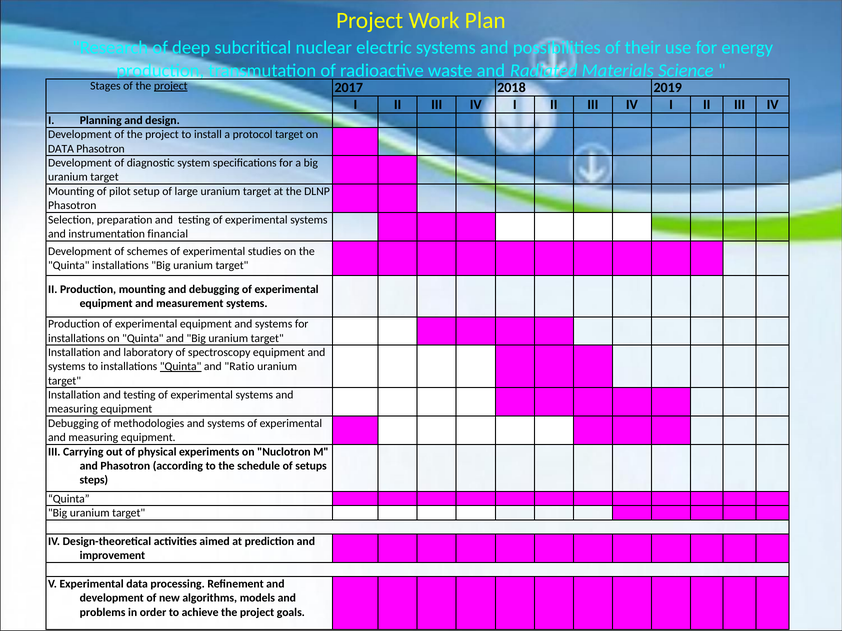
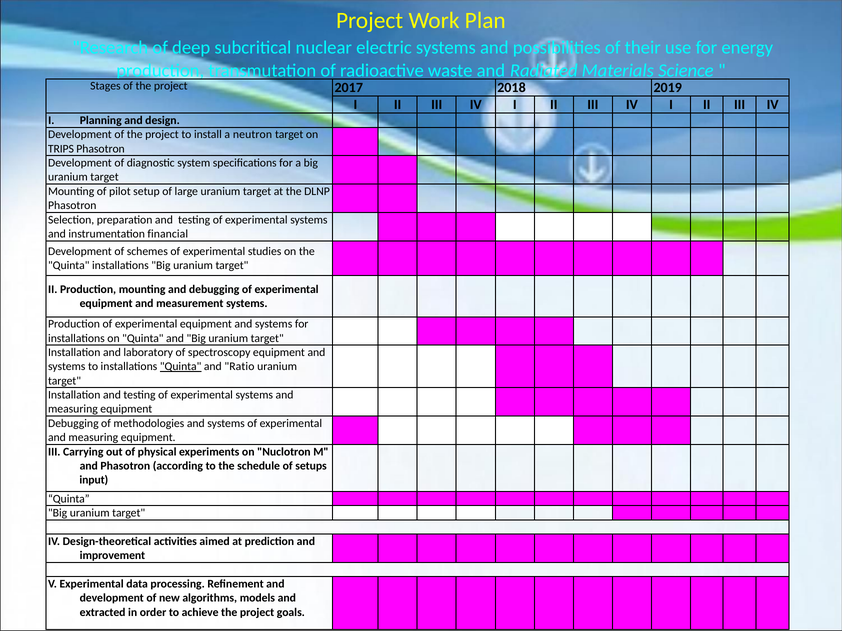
project underline: present -> none (171, 86)
protocol: protocol -> neutron (252, 135)
DATA: DATA -> TRIPS (61, 149)
steps: steps -> input (94, 480)
problems: problems -> extracted (103, 613)
